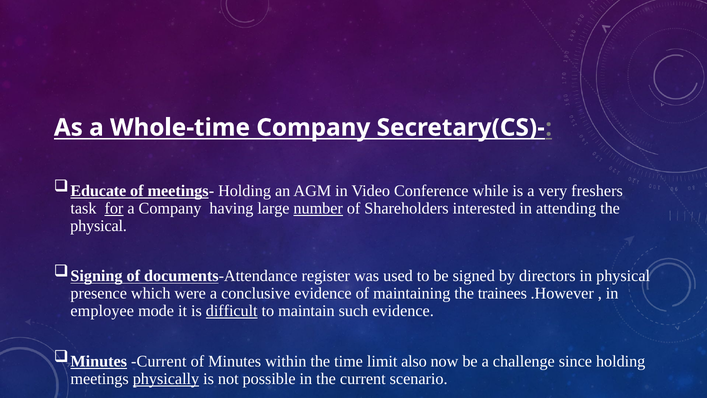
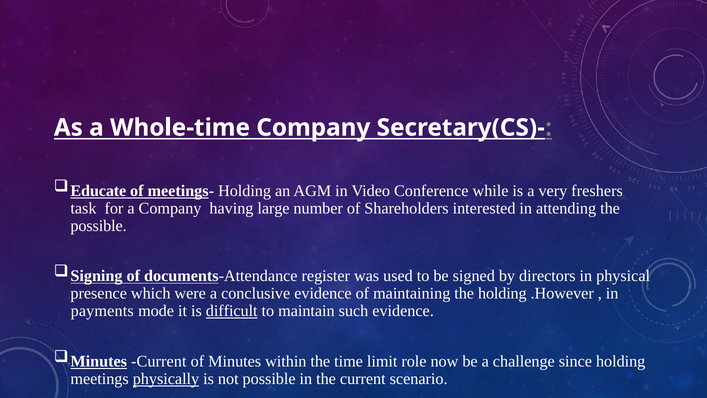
for underline: present -> none (114, 208)
number underline: present -> none (318, 208)
physical: physical -> possible (99, 226)
the trainees: trainees -> holding (502, 293)
employee: employee -> payments (102, 311)
also: also -> role (414, 361)
